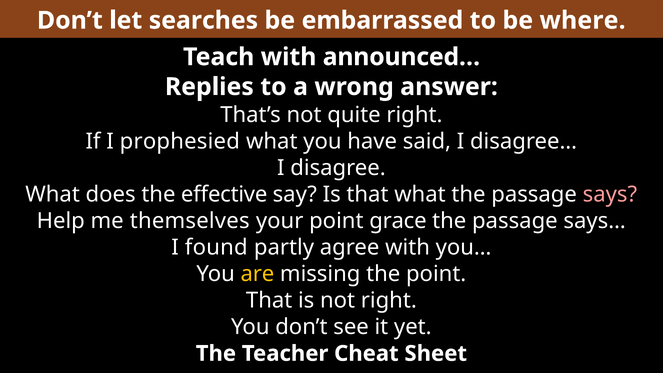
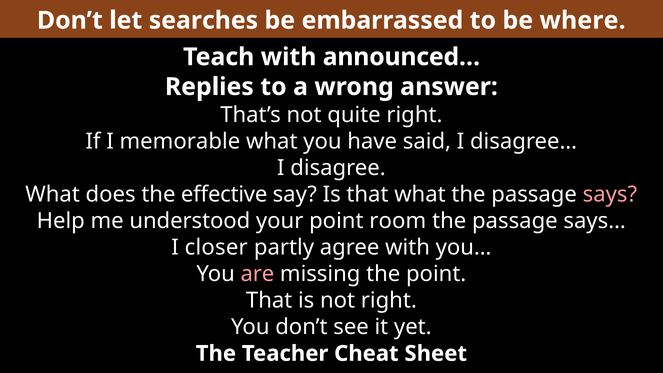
prophesied: prophesied -> memorable (180, 141)
themselves: themselves -> understood (190, 221)
grace: grace -> room (398, 221)
found: found -> closer (216, 247)
are colour: yellow -> pink (257, 274)
